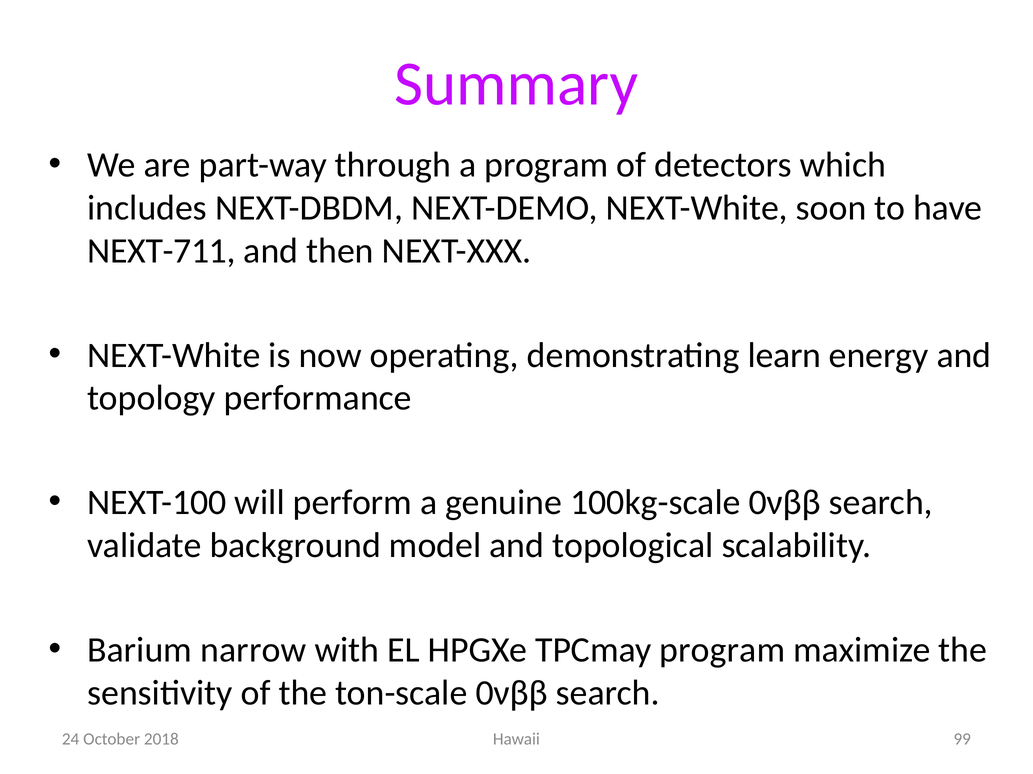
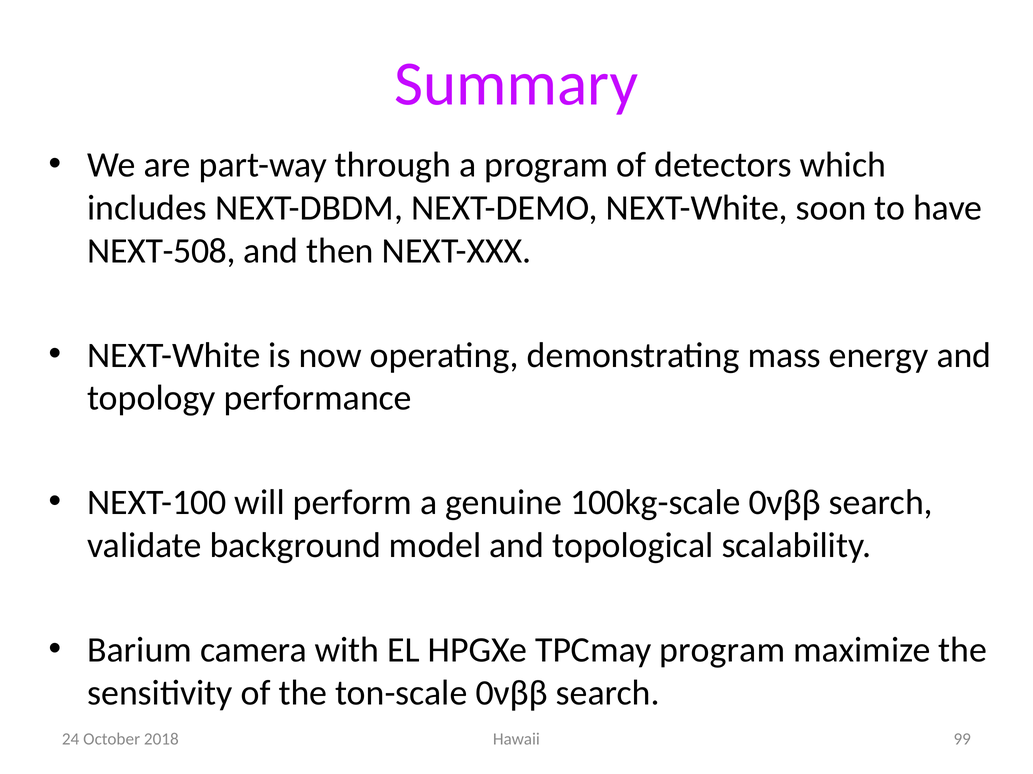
NEXT-711: NEXT-711 -> NEXT-508 (162, 251)
learn: learn -> mass (784, 356)
narrow: narrow -> camera (254, 650)
